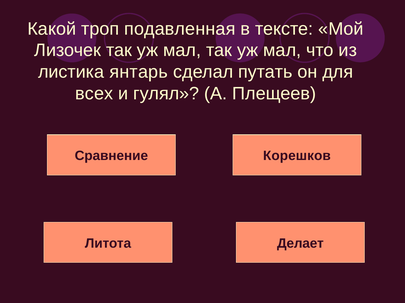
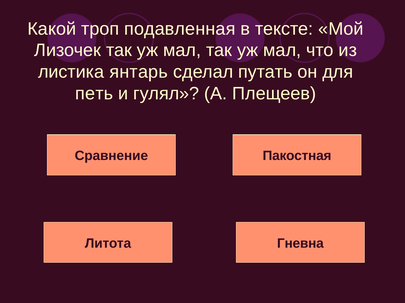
всех: всех -> петь (94, 94)
Корешков: Корешков -> Пакостная (297, 156)
Делает: Делает -> Гневна (300, 244)
